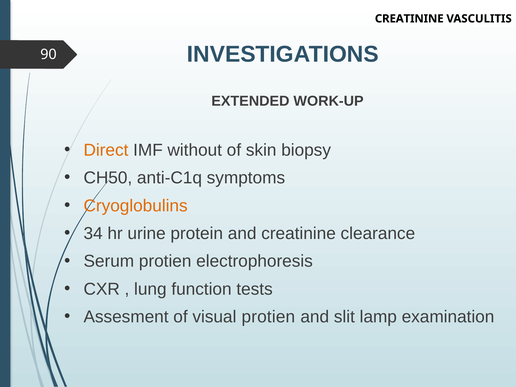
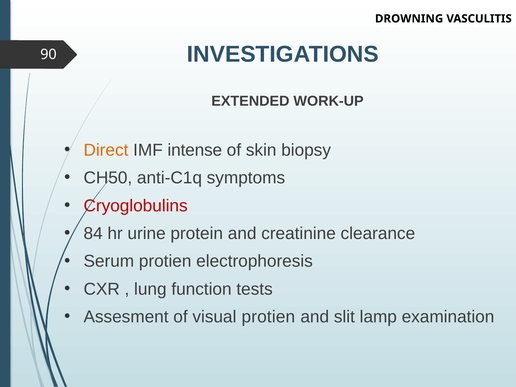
CREATININE: CREATININE -> DROWNING (409, 19)
without: without -> intense (195, 150)
Cryoglobulins colour: orange -> red (136, 206)
34: 34 -> 84 (93, 233)
